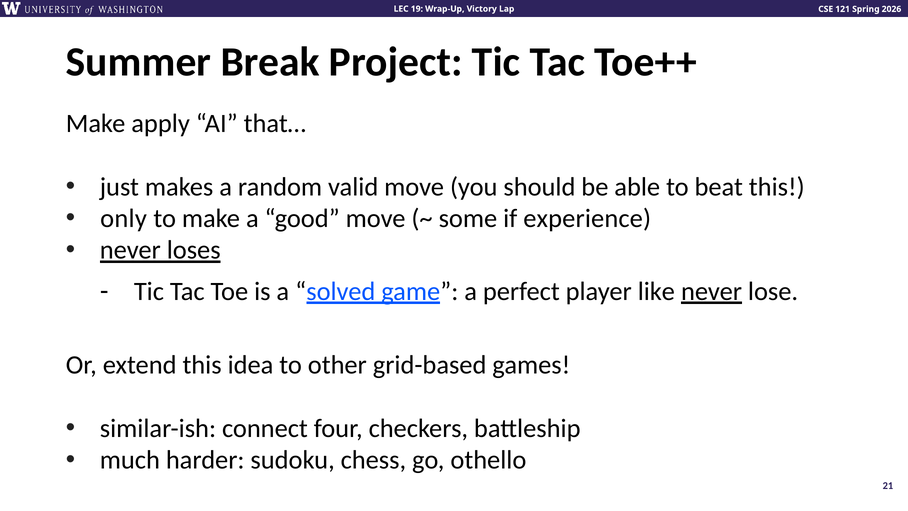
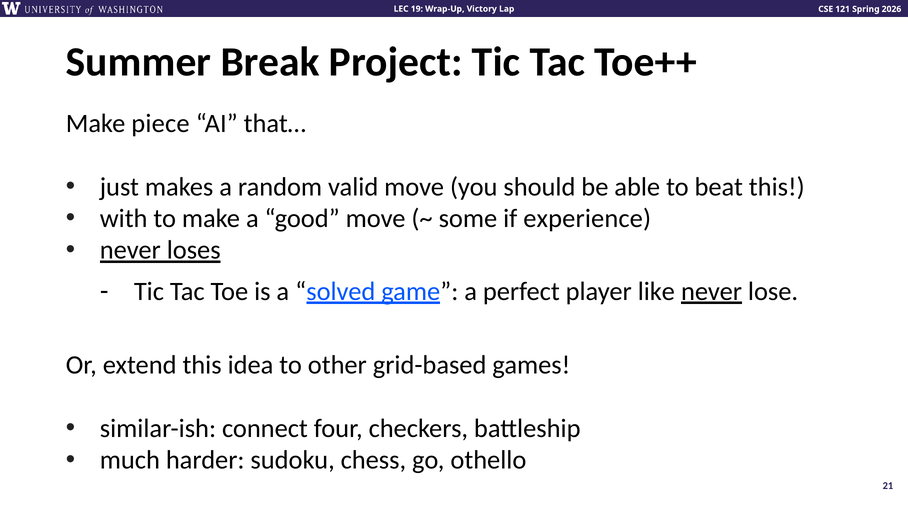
apply: apply -> piece (160, 123)
only: only -> with (124, 218)
